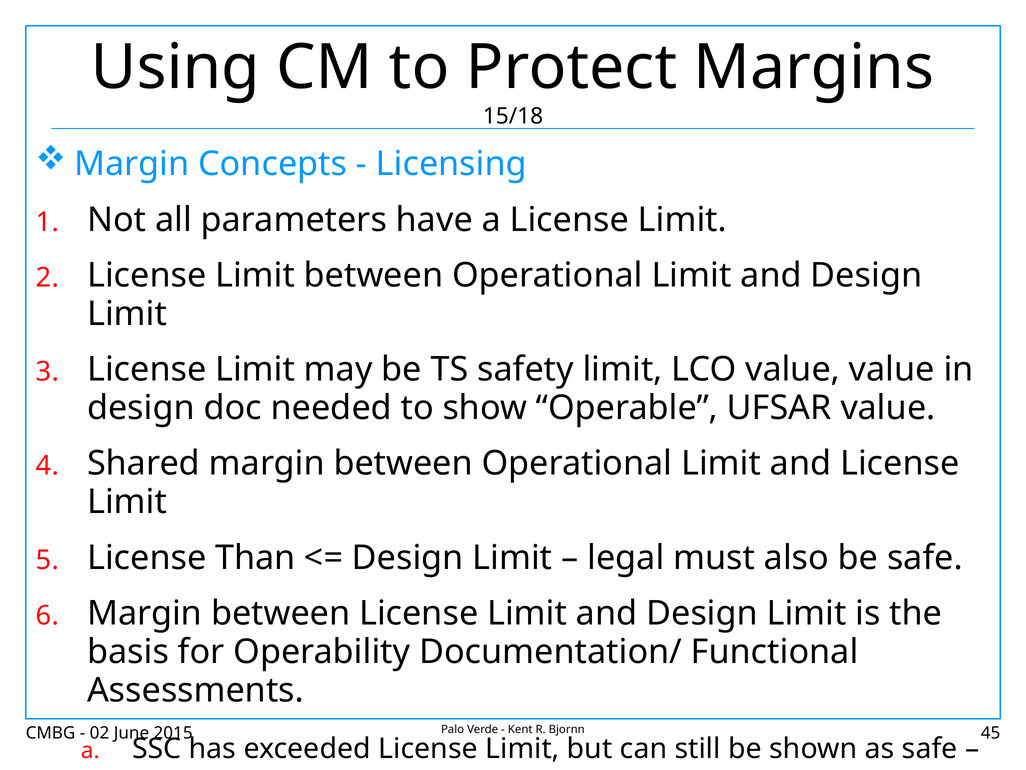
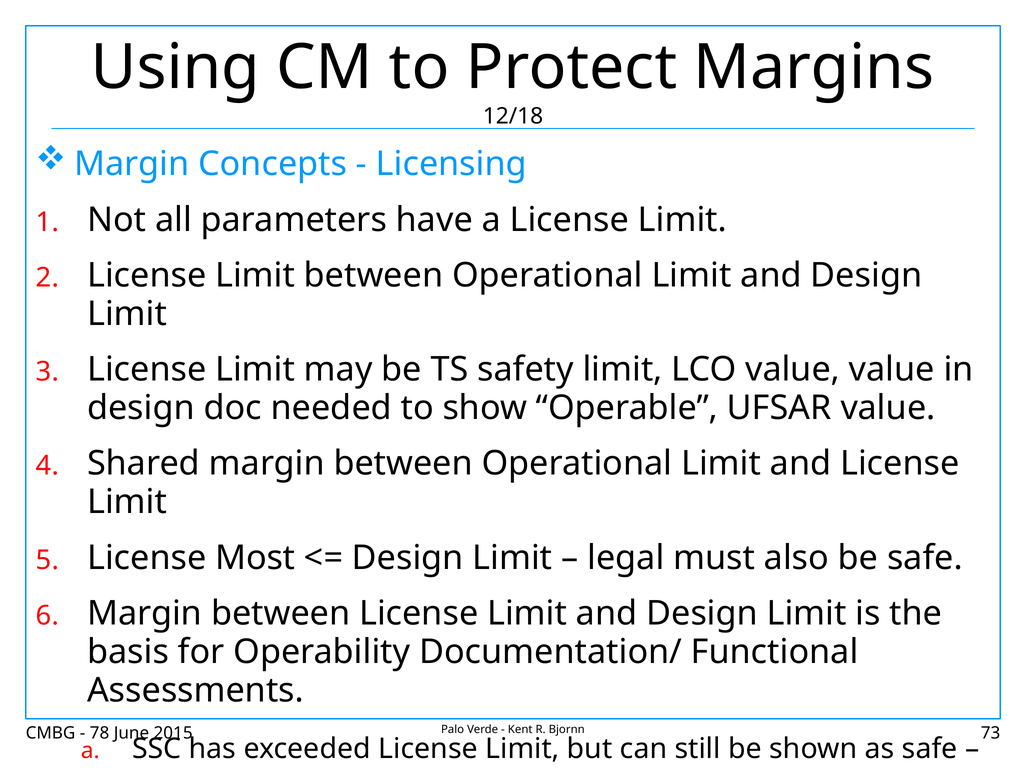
15/18: 15/18 -> 12/18 (513, 116)
Than: Than -> Most (255, 557)
02: 02 -> 78 (100, 733)
45: 45 -> 73 (991, 733)
